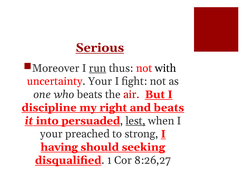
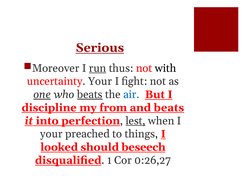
one underline: none -> present (42, 94)
beats underline: none -> present (90, 94)
air colour: red -> blue (131, 94)
right: right -> from (113, 107)
persuaded: persuaded -> perfection (91, 120)
strong: strong -> things (141, 134)
having: having -> looked (59, 147)
seeking: seeking -> beseech (144, 147)
8:26,27: 8:26,27 -> 0:26,27 (153, 160)
